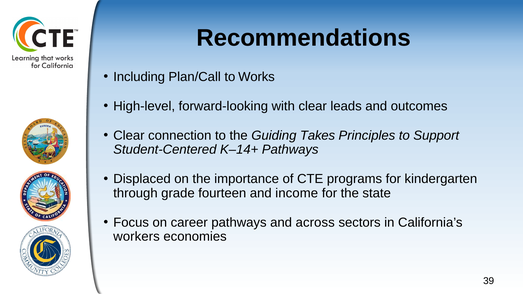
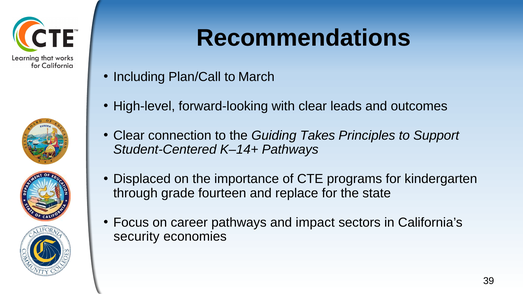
Works: Works -> March (256, 77)
income: income -> replace (297, 193)
across: across -> impact (315, 223)
workers: workers -> security (137, 237)
